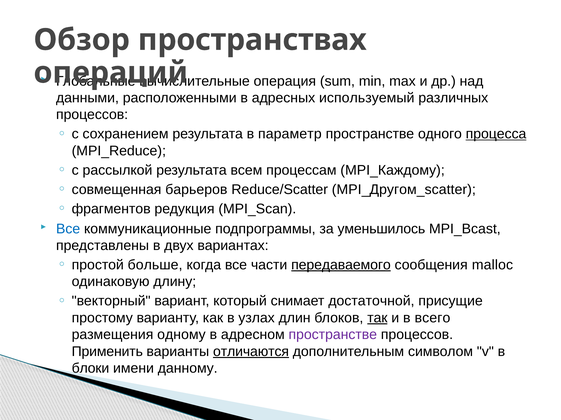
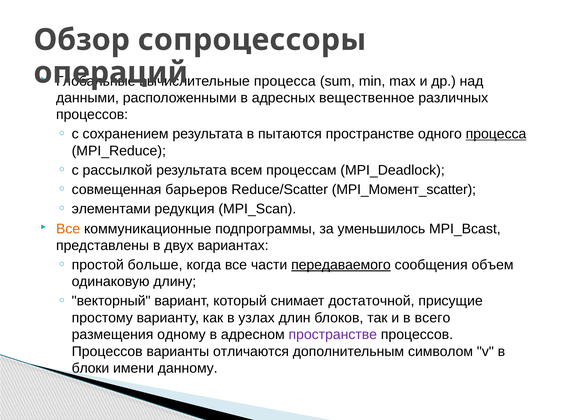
пространствах: пространствах -> сопроцессоры (252, 40)
операция: операция -> процесса (285, 81)
используемый: используемый -> вещественное (367, 98)
параметр: параметр -> пытаются (290, 134)
MPI_Каждому: MPI_Каждому -> MPI_Deadlock (393, 170)
MPI_Другом_scatter: MPI_Другом_scatter -> MPI_Момент_scatter (404, 190)
фрагментов: фрагментов -> элементами (111, 209)
Все colour: blue -> orange (68, 229)
malloc: malloc -> объем (493, 265)
так underline: present -> none (377, 318)
Применить: Применить -> Процессов (107, 352)
отличаются underline: present -> none (251, 352)
